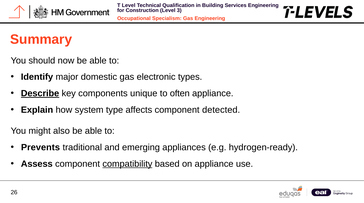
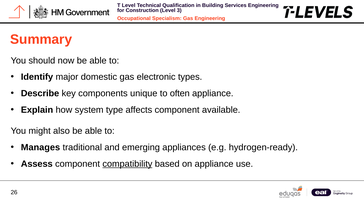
Describe underline: present -> none (40, 94)
detected: detected -> available (221, 110)
Prevents: Prevents -> Manages (40, 148)
